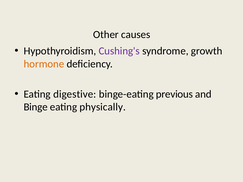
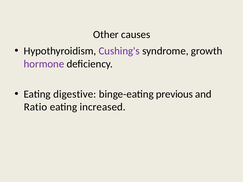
hormone colour: orange -> purple (44, 64)
Binge: Binge -> Ratio (36, 107)
physically: physically -> increased (103, 107)
